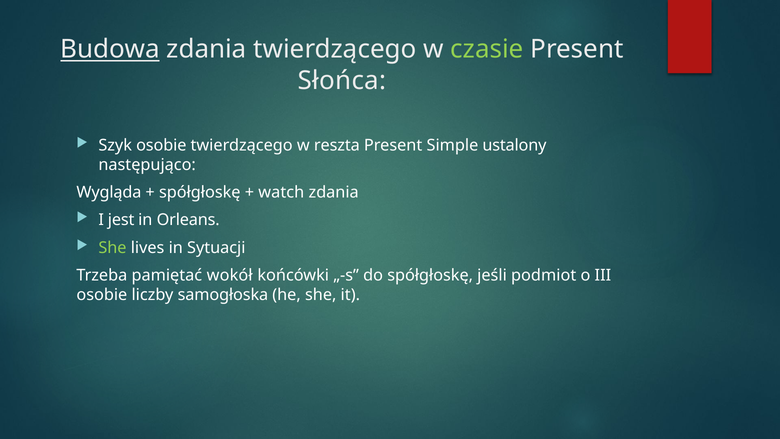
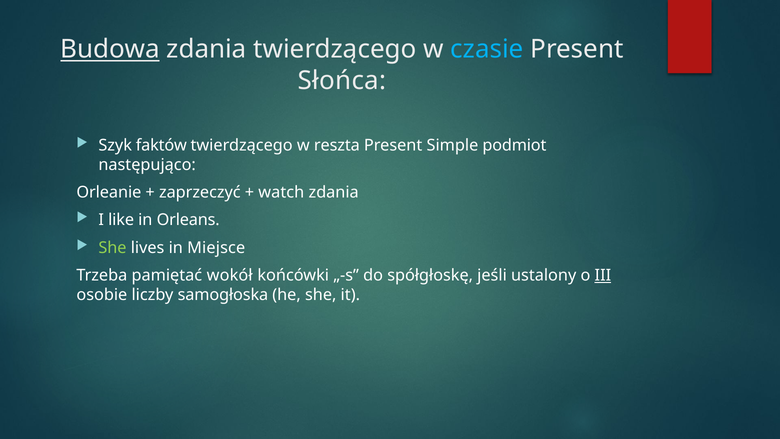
czasie colour: light green -> light blue (487, 49)
Szyk osobie: osobie -> faktów (161, 145)
ustalony: ustalony -> podmiot (514, 145)
Wygląda: Wygląda -> Orleanie (109, 192)
spółgłoskę: spółgłoskę -> zaprzeczyć (200, 192)
jest: jest -> like (121, 220)
Sytuacji: Sytuacji -> Miejsce (216, 248)
podmiot: podmiot -> ustalony (544, 275)
III underline: none -> present (603, 275)
